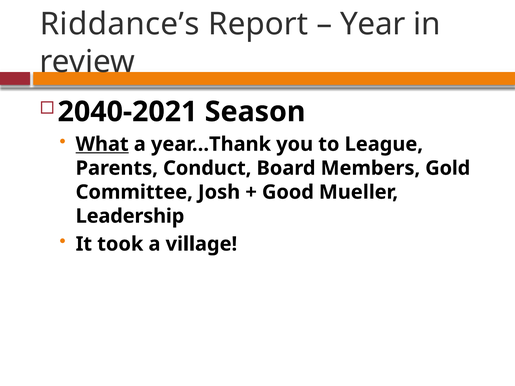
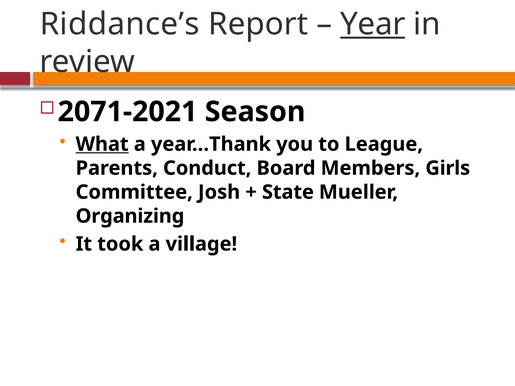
Year underline: none -> present (373, 24)
2040-2021: 2040-2021 -> 2071-2021 (128, 112)
Gold: Gold -> Girls (448, 168)
Good: Good -> State (288, 192)
Leadership: Leadership -> Organizing (130, 216)
